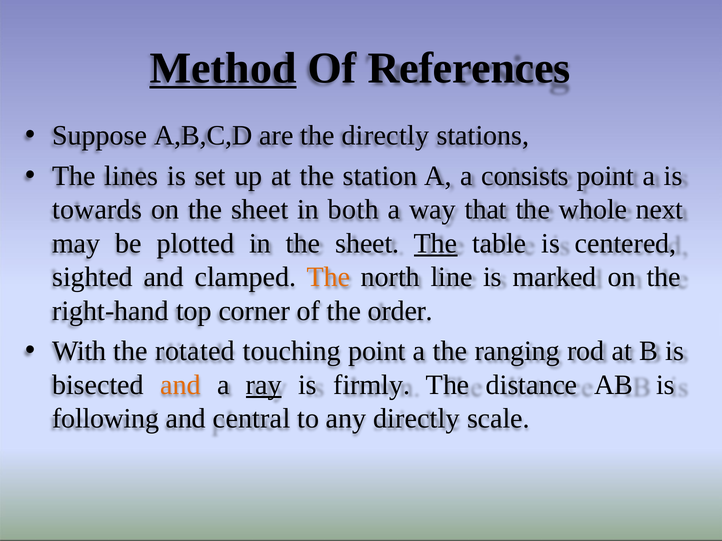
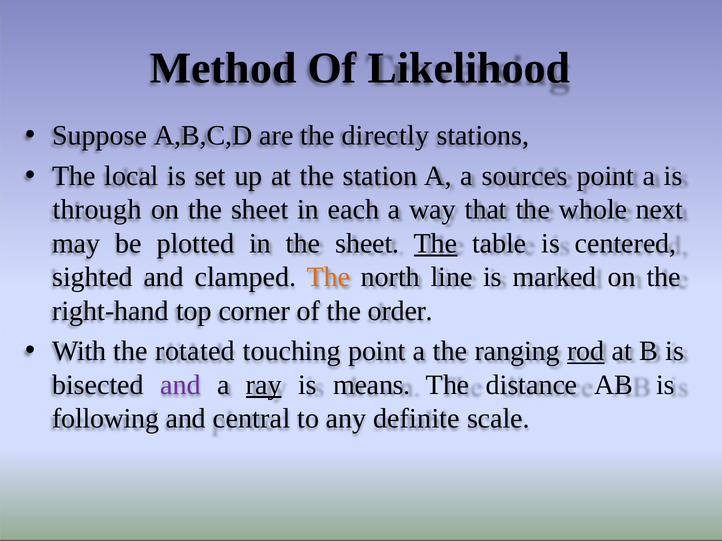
Method underline: present -> none (223, 68)
References: References -> Likelihood (469, 68)
lines: lines -> local (132, 176)
consists: consists -> sources (525, 176)
towards: towards -> through (97, 210)
both: both -> each (353, 210)
rod underline: none -> present (586, 352)
and colour: orange -> purple (180, 385)
firmly: firmly -> means (372, 385)
any directly: directly -> definite (417, 419)
